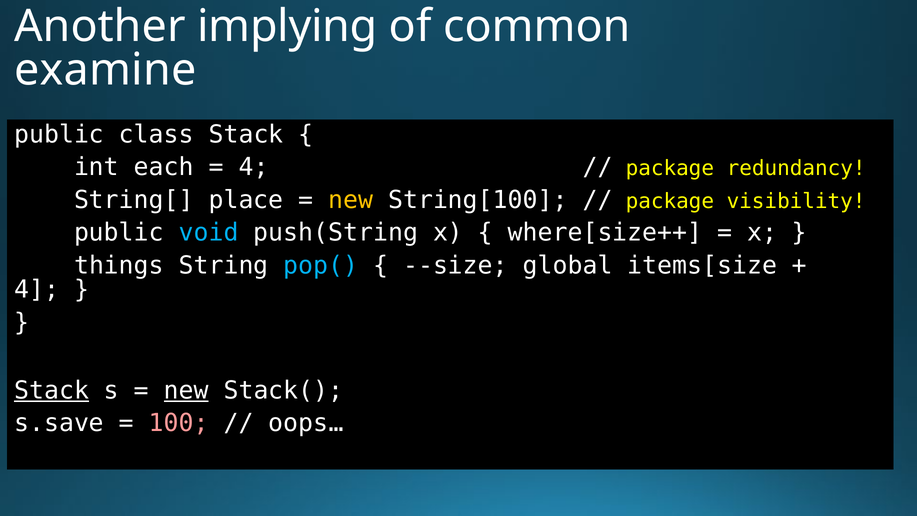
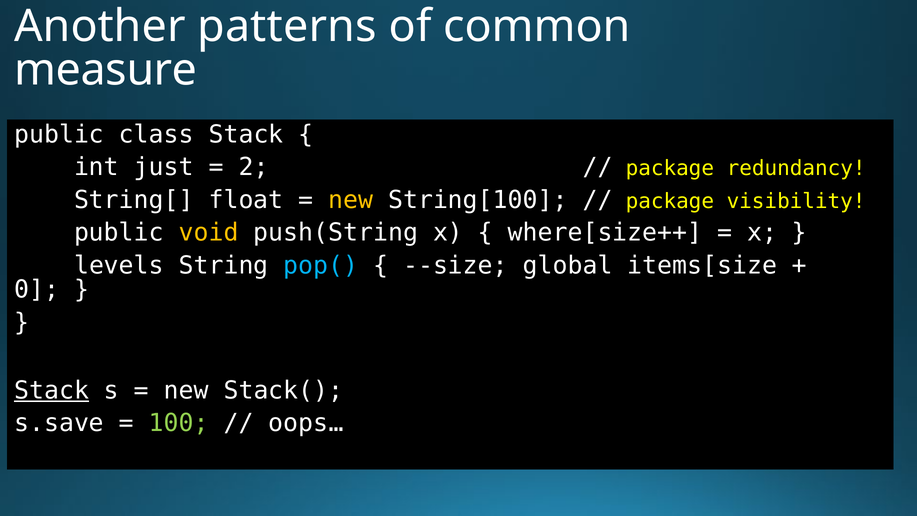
implying: implying -> patterns (287, 26)
examine: examine -> measure (106, 70)
each: each -> just (164, 167)
4: 4 -> 2 (254, 167)
place: place -> float (246, 200)
void colour: light blue -> yellow (209, 233)
things: things -> levels (119, 265)
4: 4 -> 0 (37, 289)
new underline: present -> none (186, 390)
100 colour: pink -> light green (179, 423)
